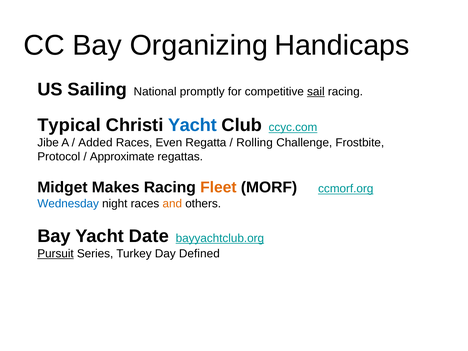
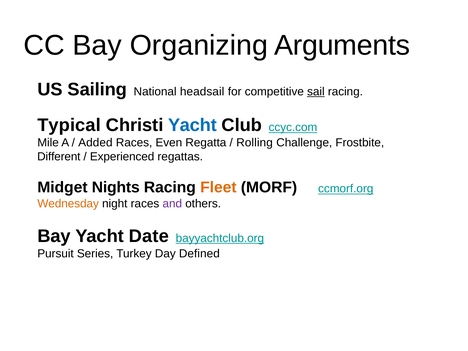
Handicaps: Handicaps -> Arguments (342, 45)
promptly: promptly -> headsail (202, 92)
Jibe: Jibe -> Mile (48, 143)
Protocol: Protocol -> Different (59, 157)
Approximate: Approximate -> Experienced (122, 157)
Makes: Makes -> Nights (116, 187)
Wednesday colour: blue -> orange (68, 204)
and colour: orange -> purple (172, 204)
Pursuit underline: present -> none (56, 254)
